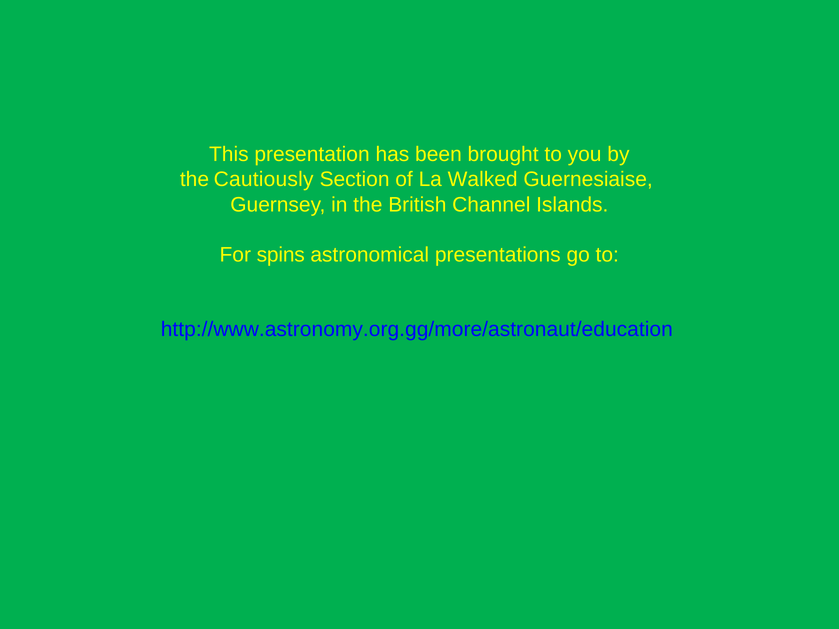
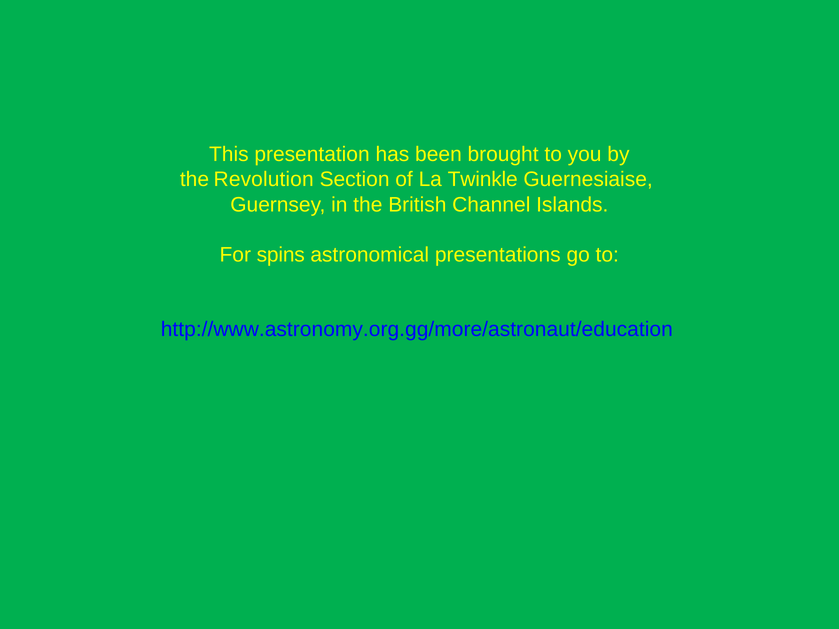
Cautiously: Cautiously -> Revolution (264, 180)
Walked: Walked -> Twinkle (483, 180)
